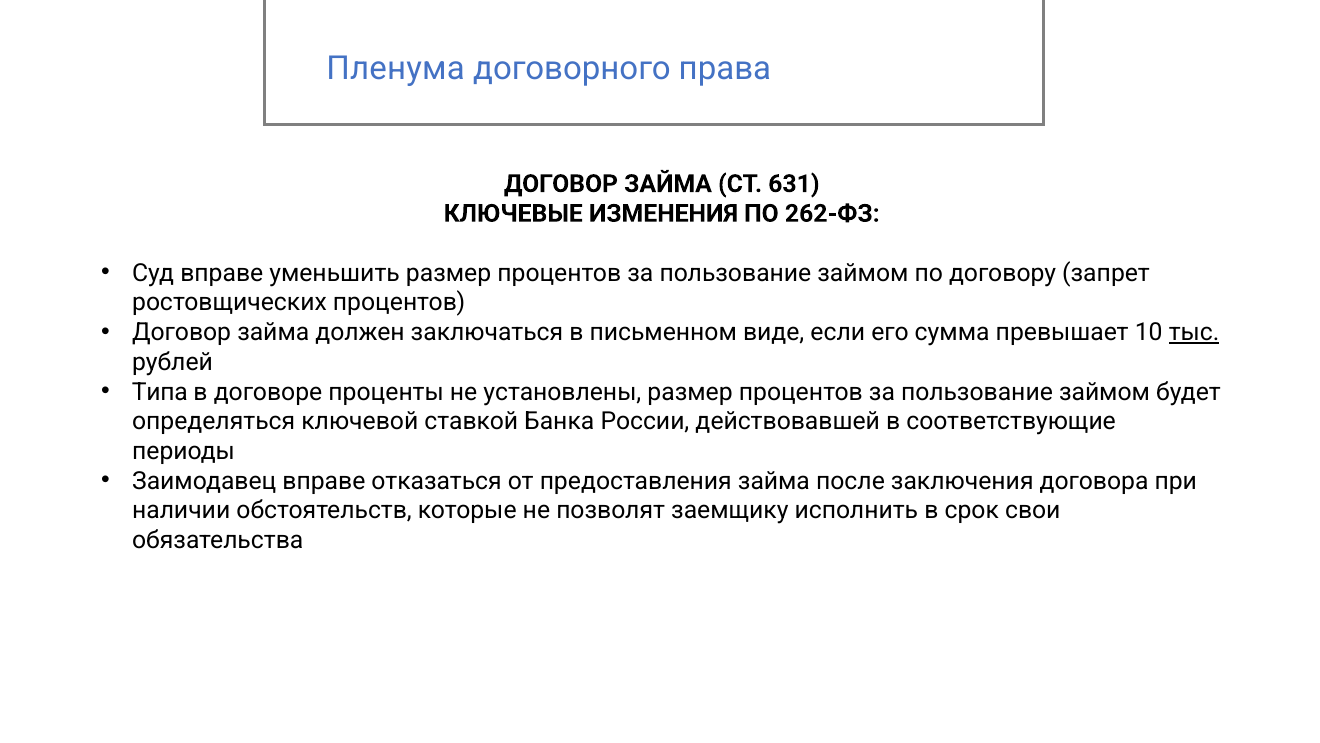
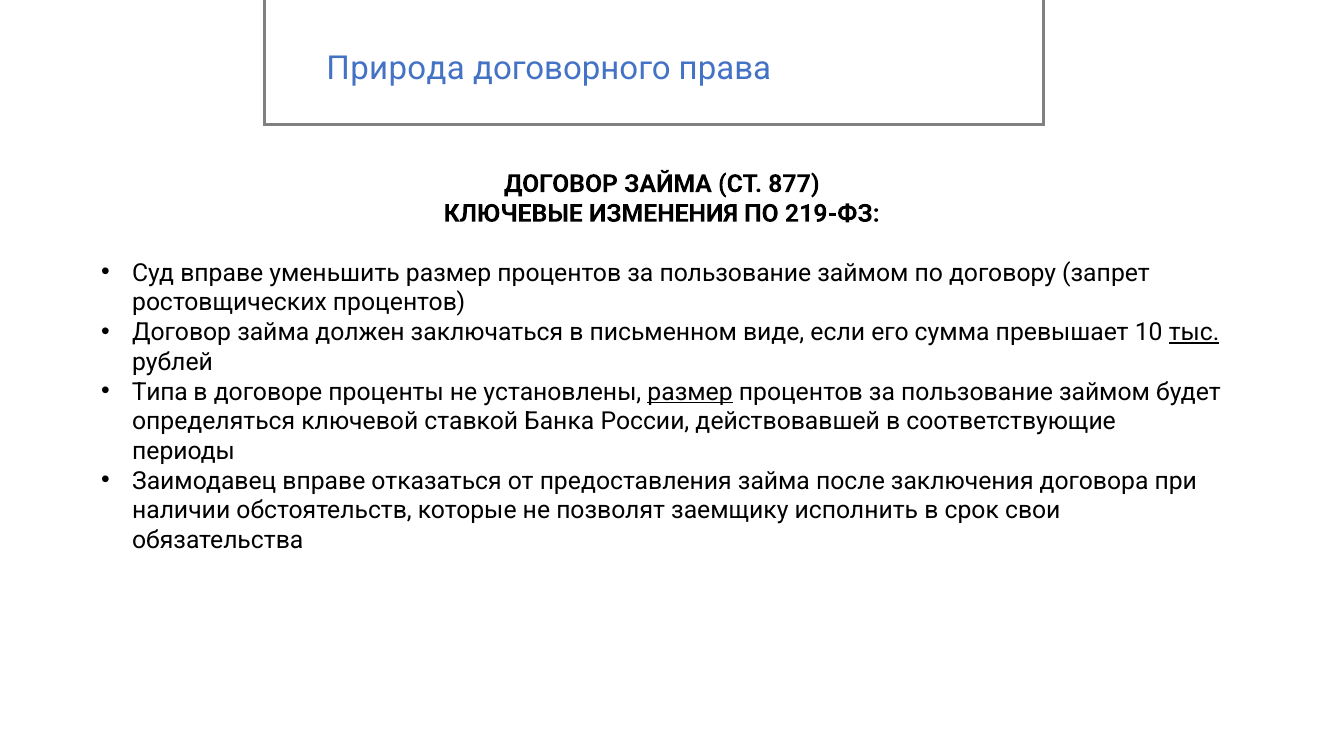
Пленума: Пленума -> Природа (396, 69)
631: 631 -> 877 (794, 184)
262-ФЗ: 262-ФЗ -> 219-ФЗ (832, 213)
размер underline: none -> present (690, 392)
